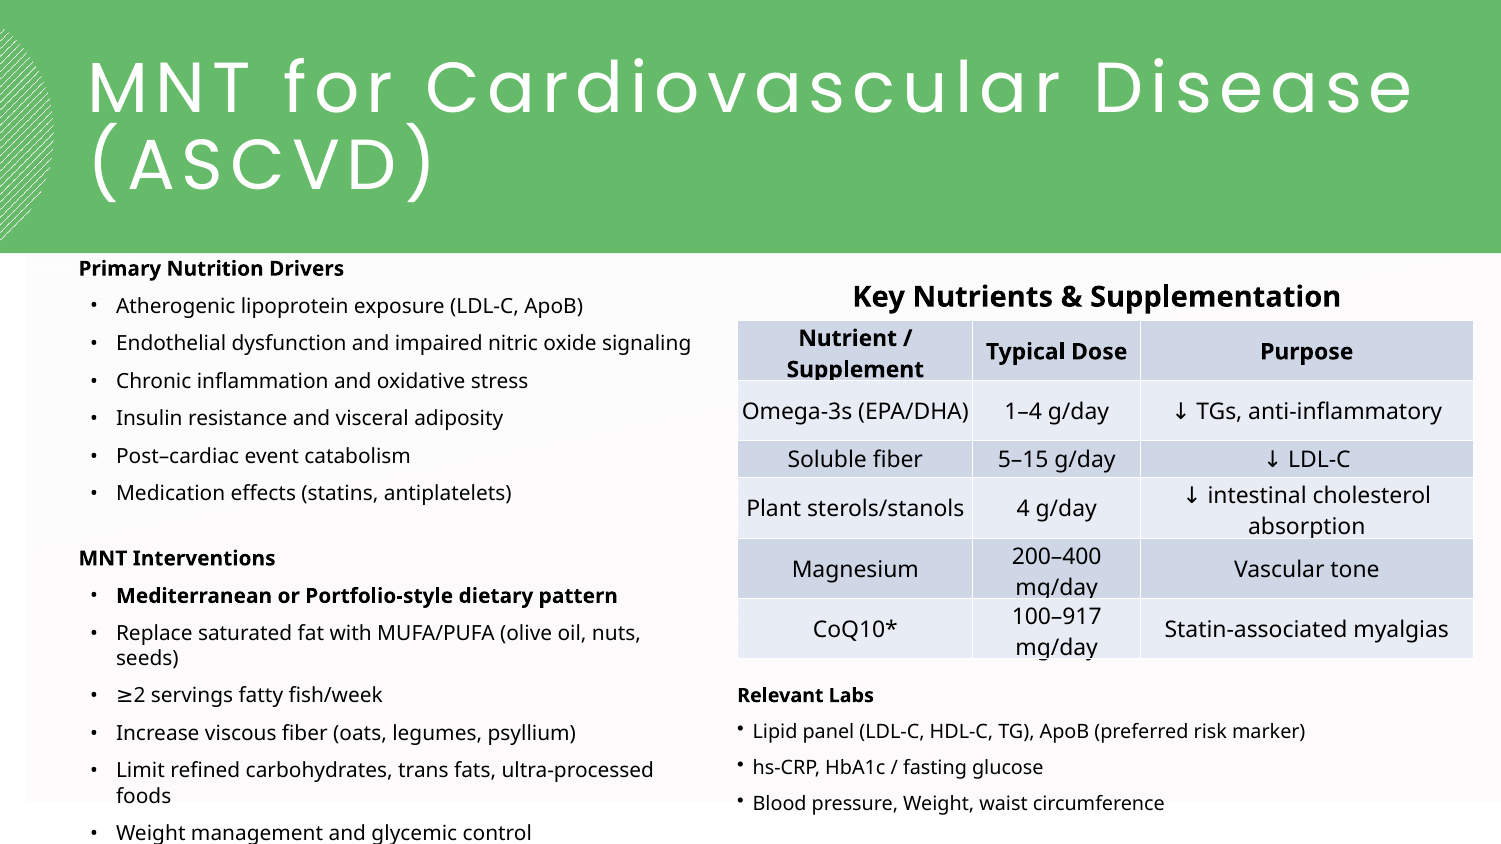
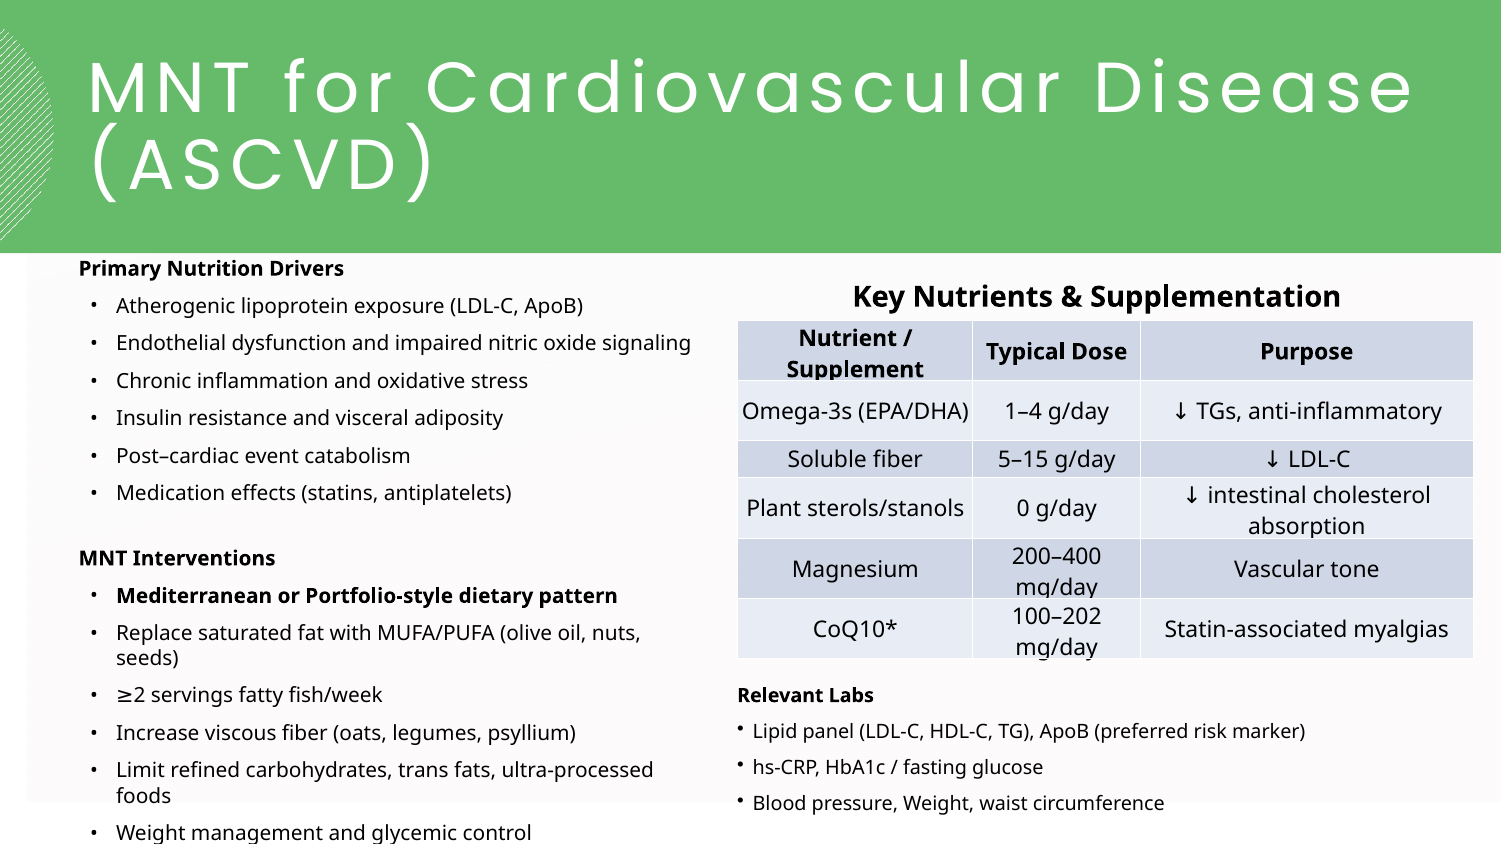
4: 4 -> 0 (1023, 510)
100–917: 100–917 -> 100–202 (1057, 617)
